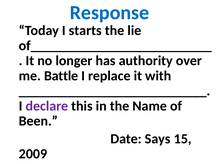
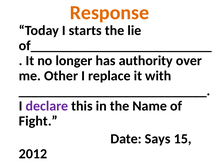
Response colour: blue -> orange (109, 13)
Battle: Battle -> Other (61, 76)
Been: Been -> Fight (38, 121)
2009: 2009 -> 2012 (33, 154)
